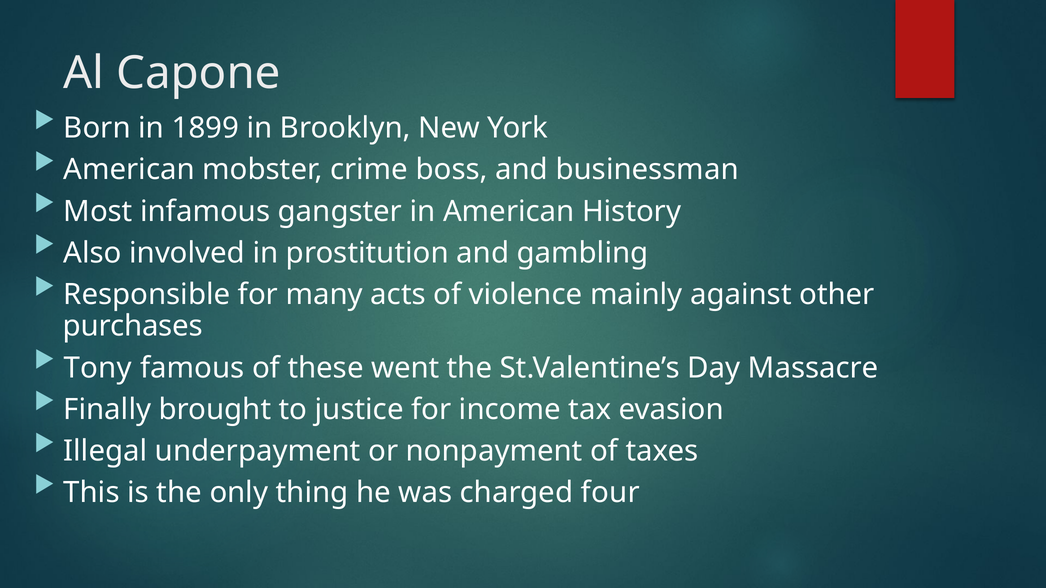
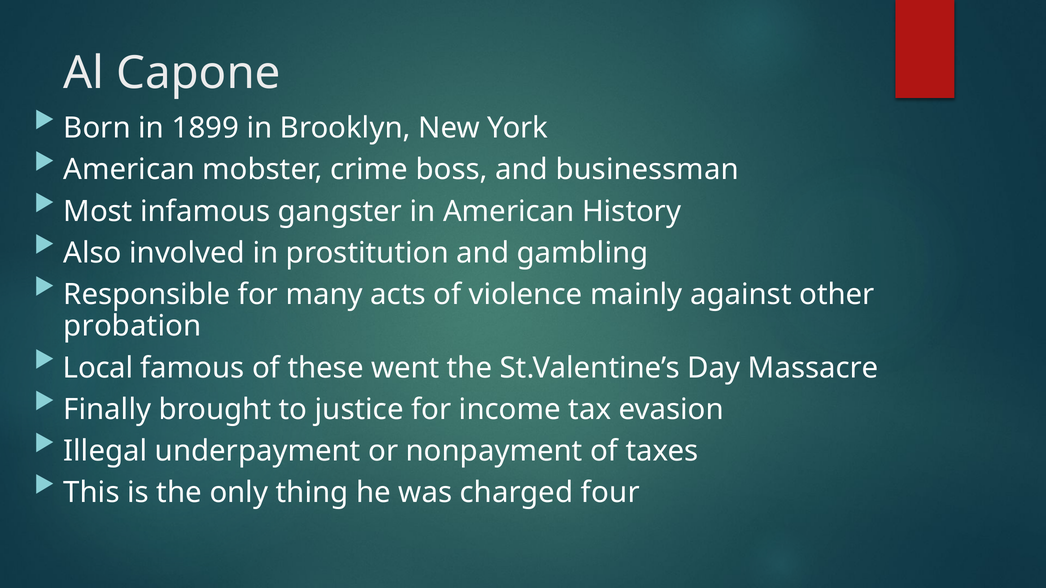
purchases: purchases -> probation (133, 326)
Tony: Tony -> Local (98, 368)
